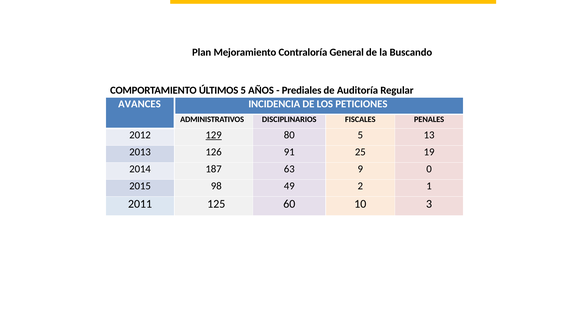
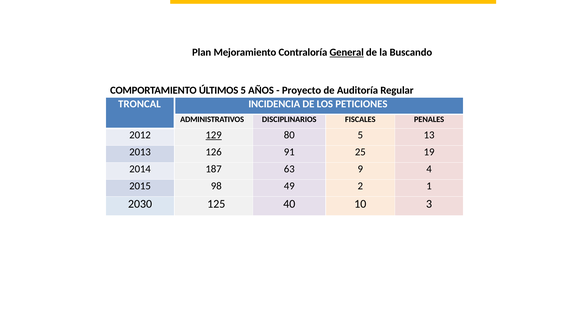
General underline: none -> present (347, 52)
Prediales: Prediales -> Proyecto (302, 90)
AVANCES: AVANCES -> TRONCAL (140, 104)
0: 0 -> 4 (429, 169)
2011: 2011 -> 2030 (140, 204)
60: 60 -> 40 (289, 204)
